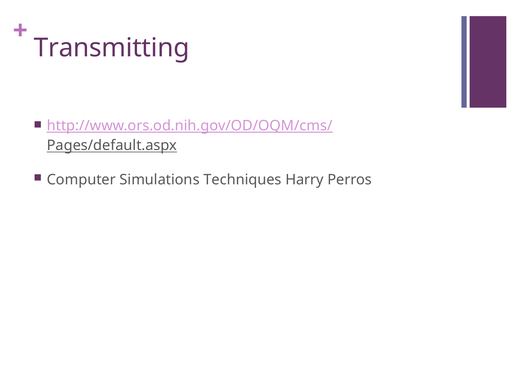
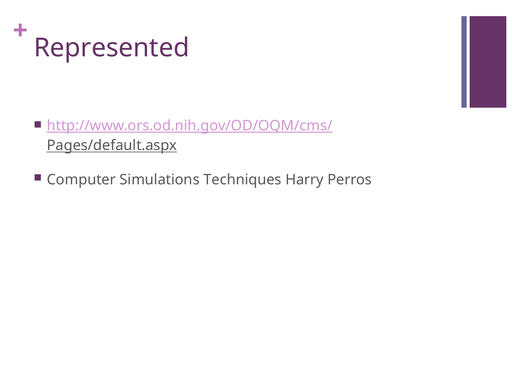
Transmitting: Transmitting -> Represented (112, 48)
